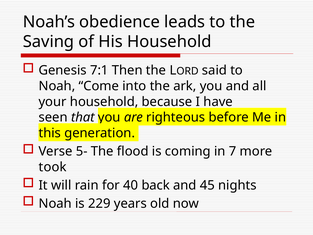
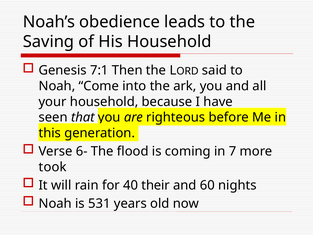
5-: 5- -> 6- (82, 151)
back: back -> their (156, 185)
45: 45 -> 60 (207, 185)
229: 229 -> 531 (99, 203)
